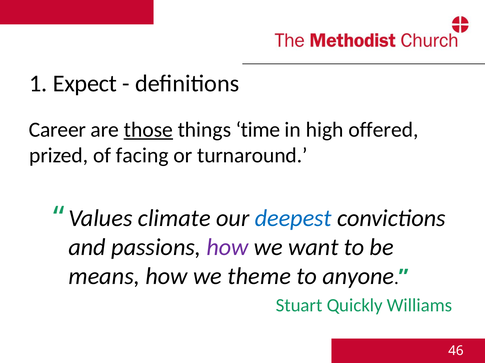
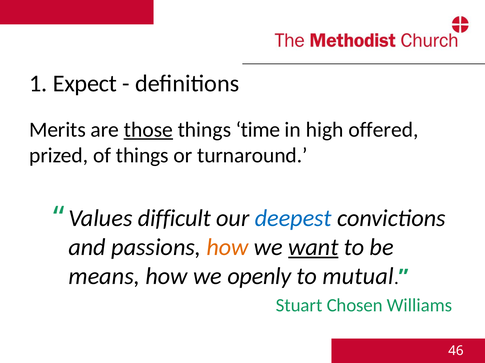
Career: Career -> Merits (57, 130)
of facing: facing -> things (142, 156)
climate: climate -> difficult (174, 219)
how colour: purple -> orange (227, 248)
want underline: none -> present (313, 248)
theme: theme -> openly (259, 277)
anyone: anyone -> mutual (358, 277)
Quickly: Quickly -> Chosen (355, 306)
